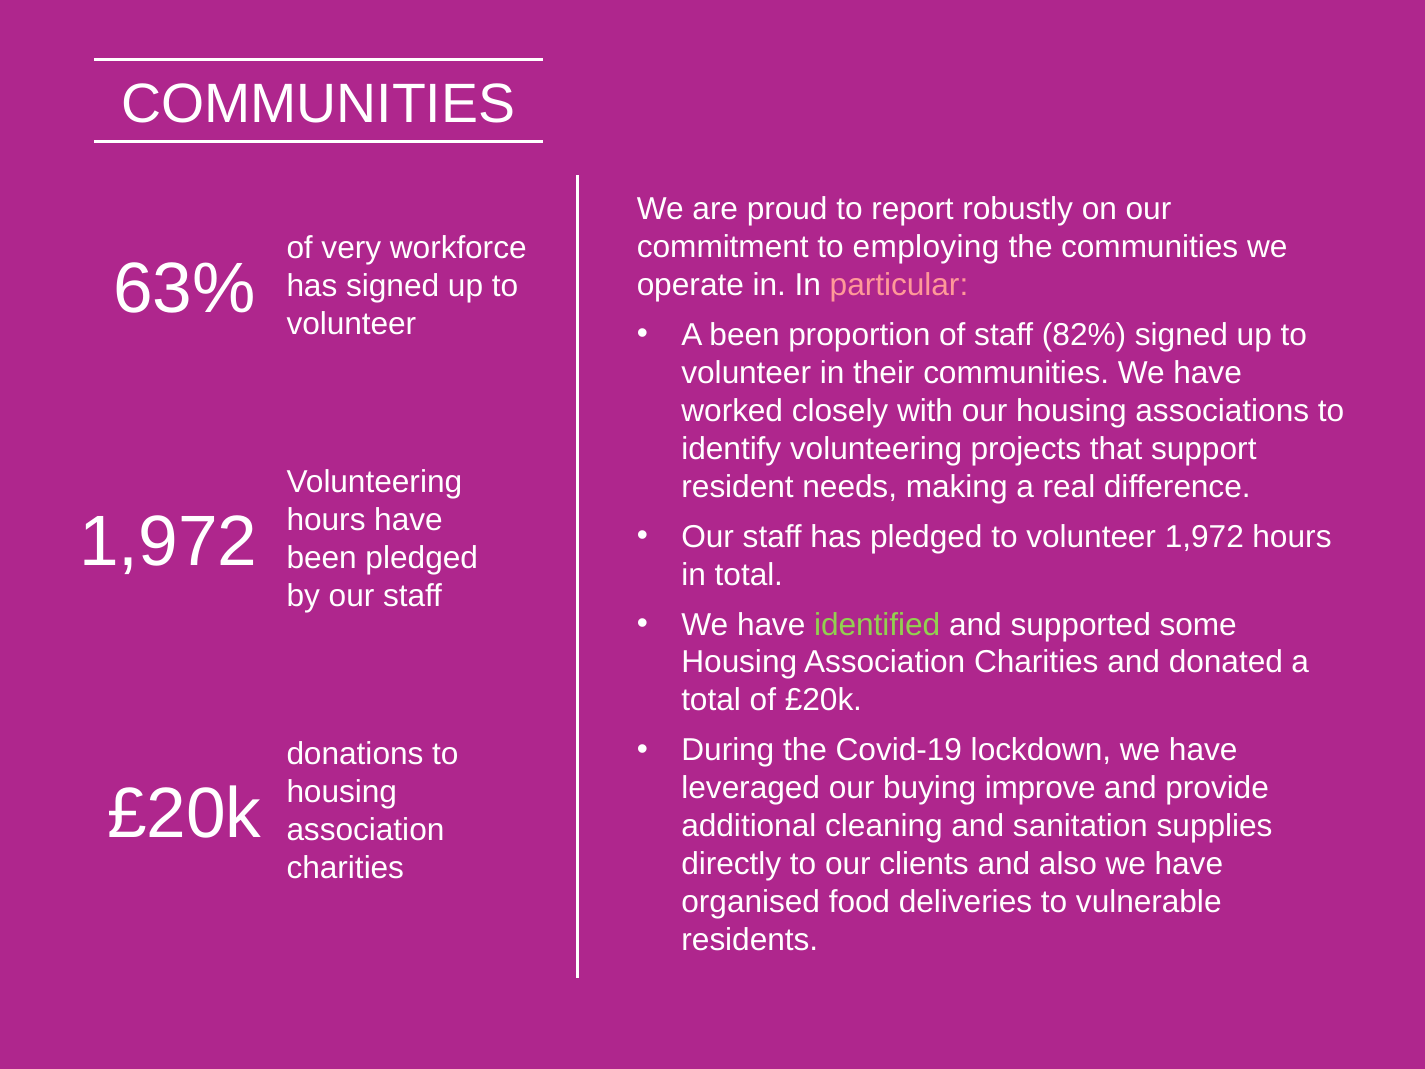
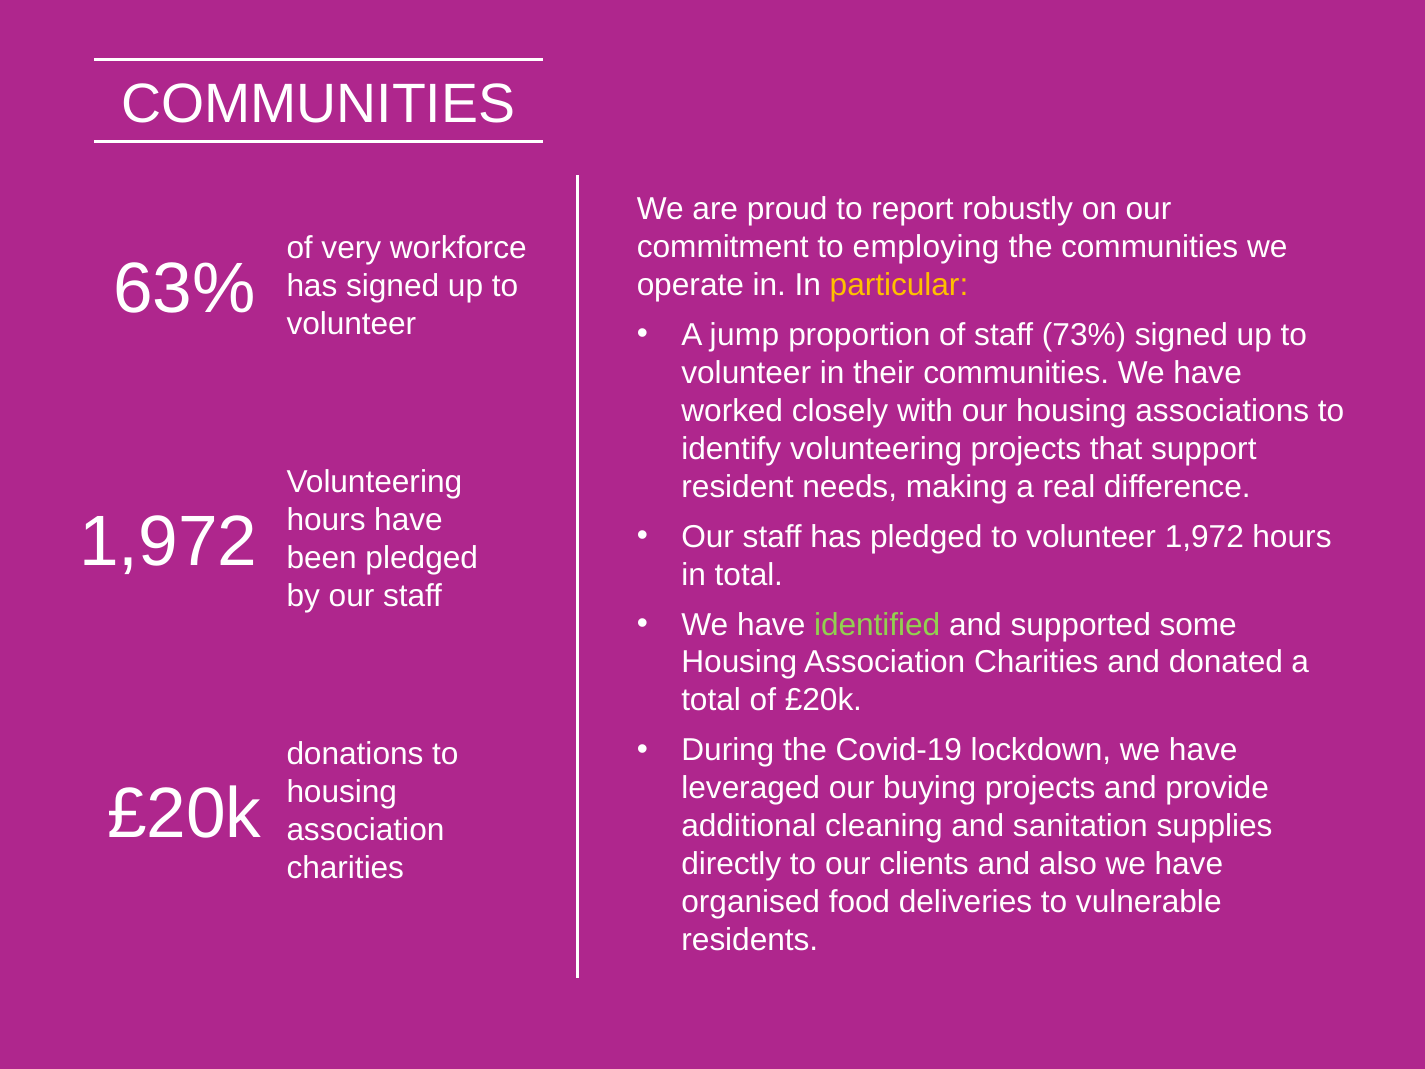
particular colour: pink -> yellow (899, 285)
A been: been -> jump (744, 335)
82%: 82% -> 73% (1084, 335)
buying improve: improve -> projects (1040, 788)
